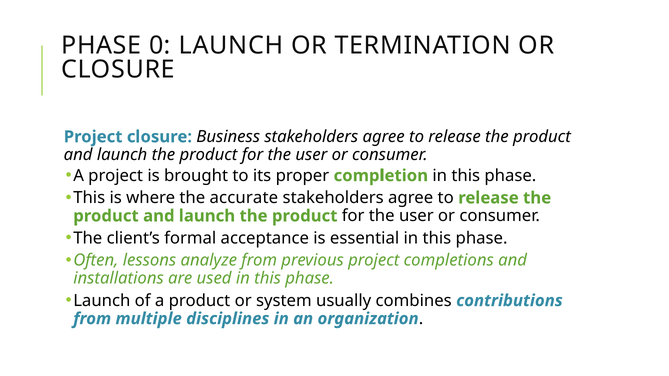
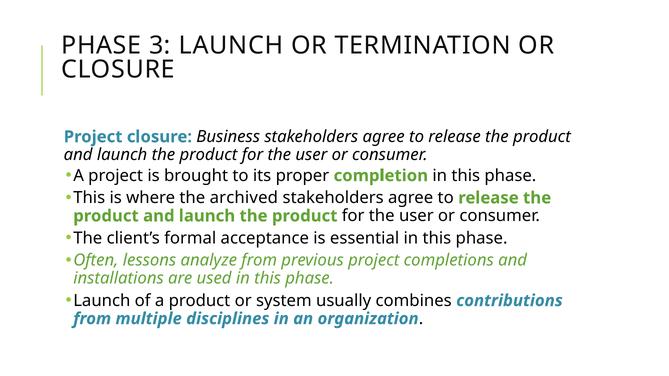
0: 0 -> 3 (160, 46)
accurate: accurate -> archived (244, 198)
